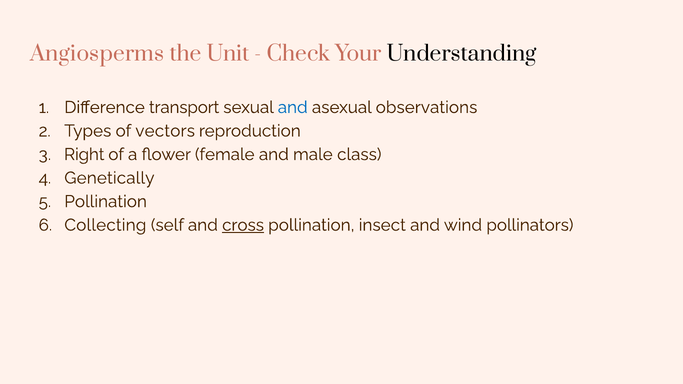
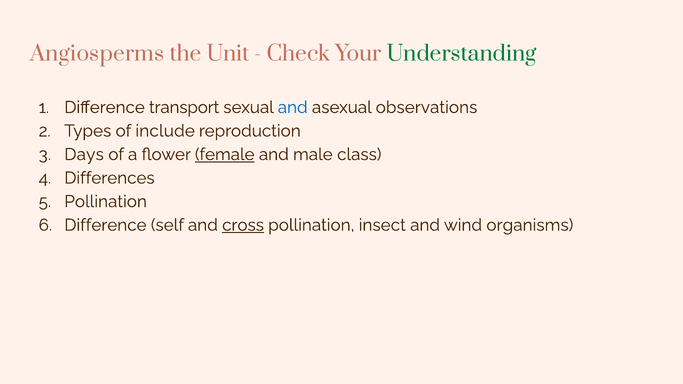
Understanding colour: black -> green (462, 54)
vectors: vectors -> include (165, 131)
Right: Right -> Days (84, 155)
female underline: none -> present (225, 155)
Genetically: Genetically -> Differences (109, 178)
Collecting: Collecting -> Difference (105, 225)
pollinators: pollinators -> organisms (530, 225)
